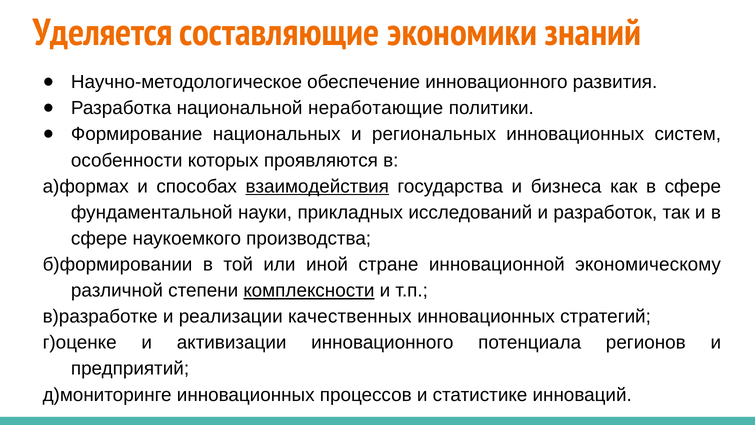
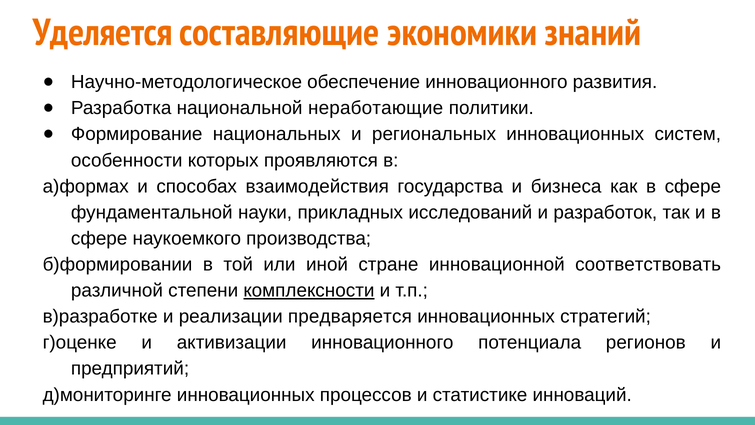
взаимодействия underline: present -> none (317, 186)
экономическому: экономическому -> соответствовать (648, 264)
качественных: качественных -> предваряется (350, 316)
